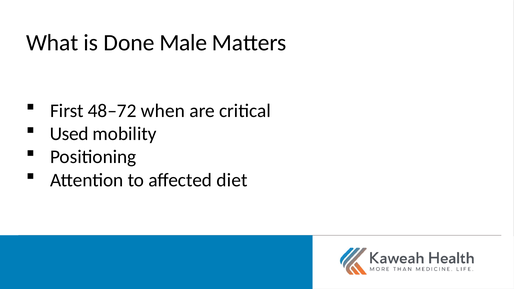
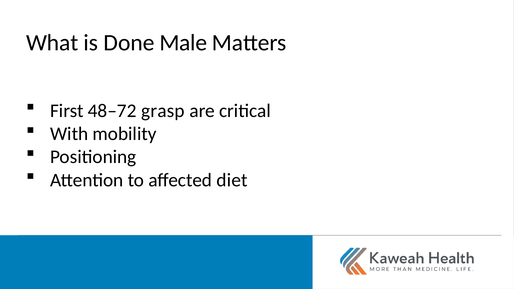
when: when -> grasp (163, 111)
Used: Used -> With (69, 134)
